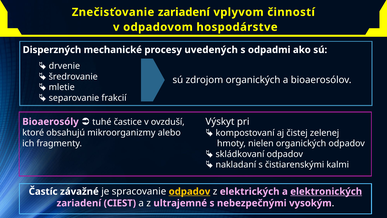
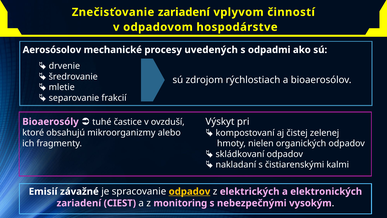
Disperzných: Disperzných -> Aerosósolov (52, 50)
zdrojom organických: organických -> rýchlostiach (253, 80)
Častíc: Častíc -> Emisií (43, 191)
elektronických underline: present -> none (326, 191)
ultrajemné: ultrajemné -> monitoring (180, 203)
